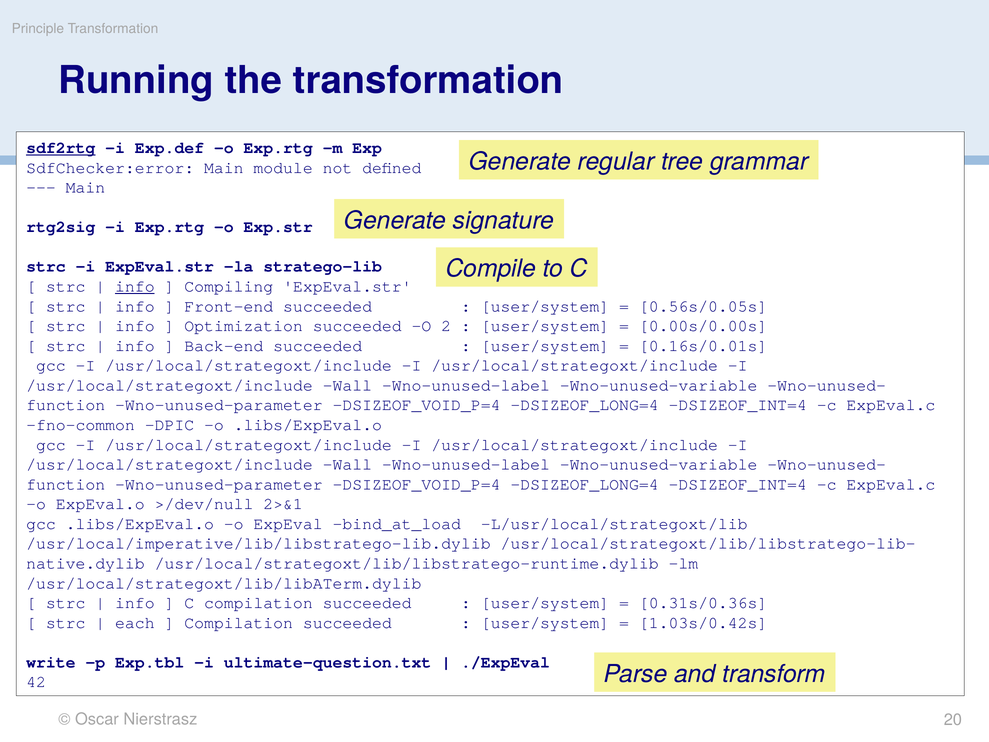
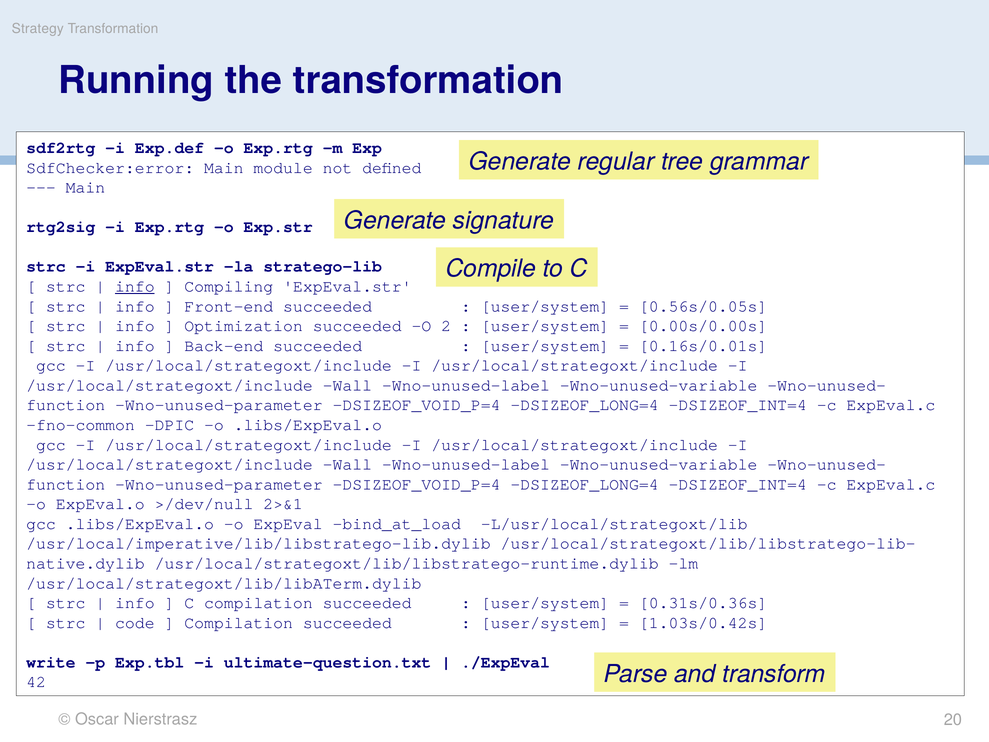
Principle: Principle -> Strategy (38, 29)
sdf2rtg underline: present -> none (61, 148)
each: each -> code (135, 622)
